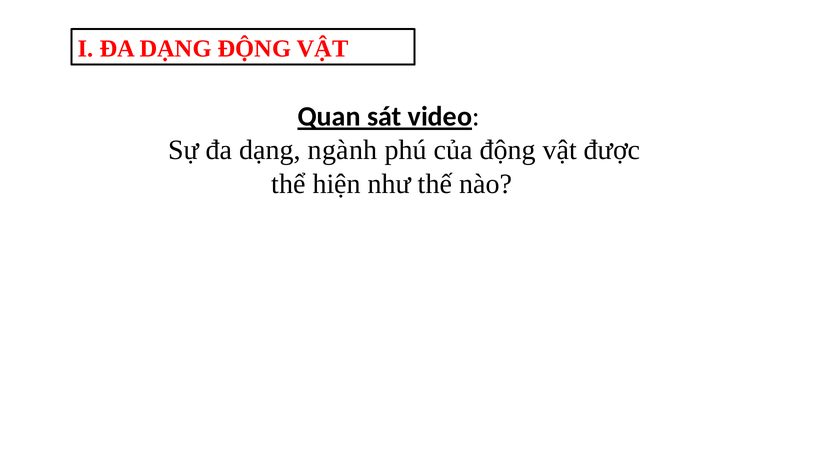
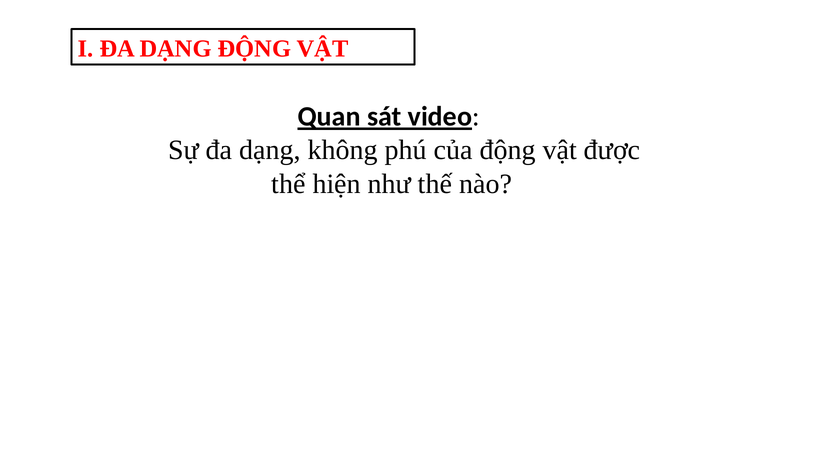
ngành: ngành -> không (343, 150)
